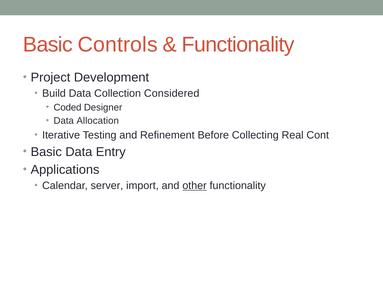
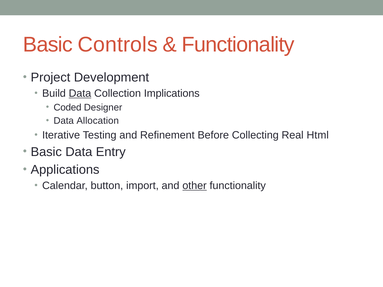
Data underline: none -> present (80, 94)
Considered: Considered -> Implications (172, 94)
Cont: Cont -> Html (318, 135)
server: server -> button (107, 186)
